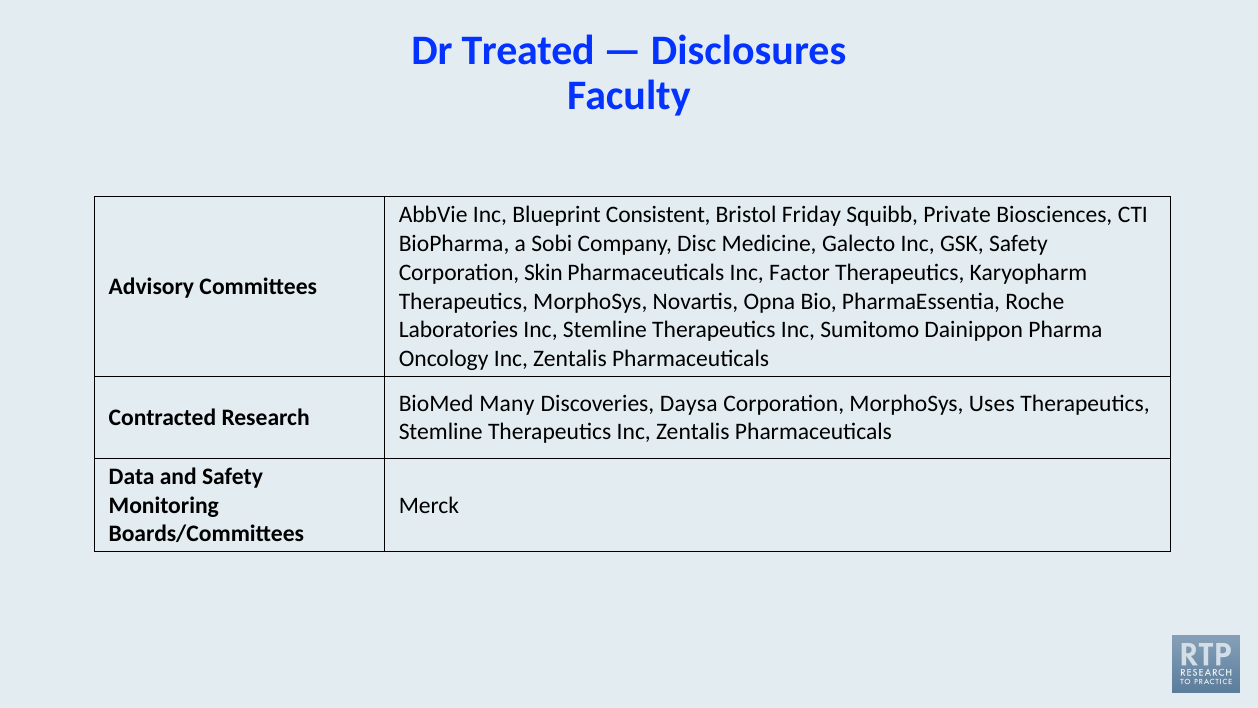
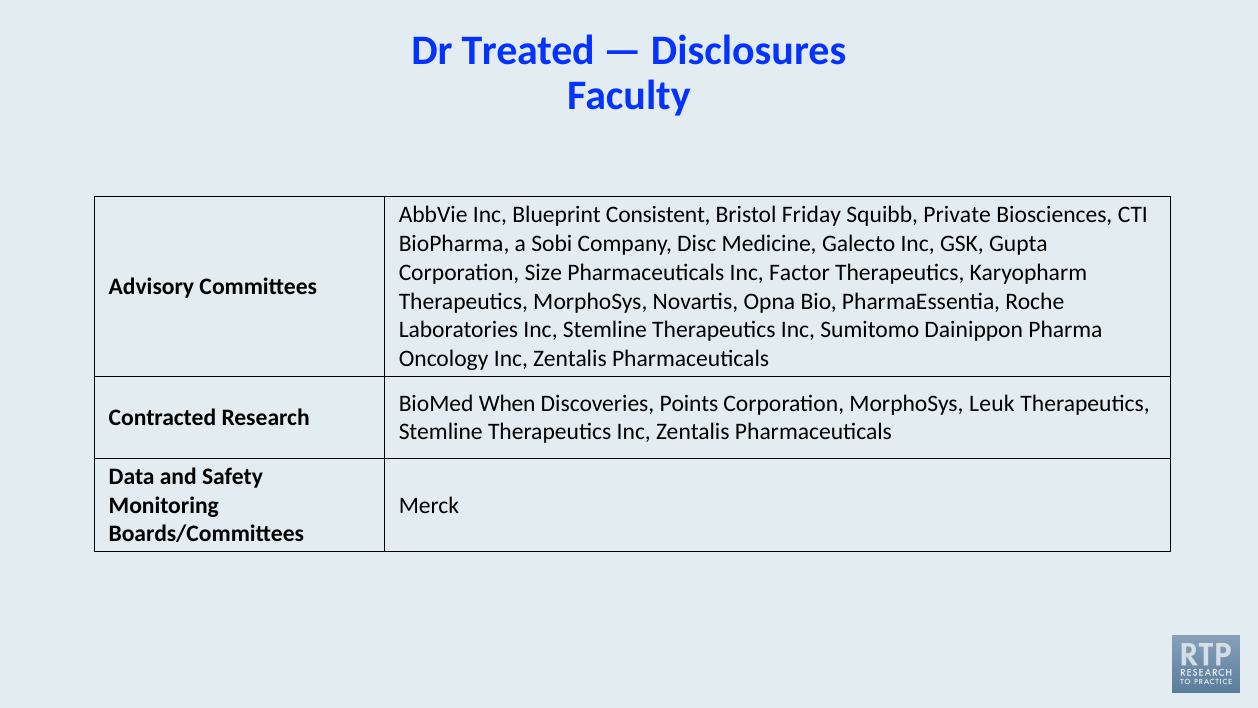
GSK Safety: Safety -> Gupta (1018, 244)
Skin: Skin -> Size (543, 272)
Many: Many -> When (507, 403)
Daysa: Daysa -> Points (689, 403)
Uses: Uses -> Leuk (992, 403)
